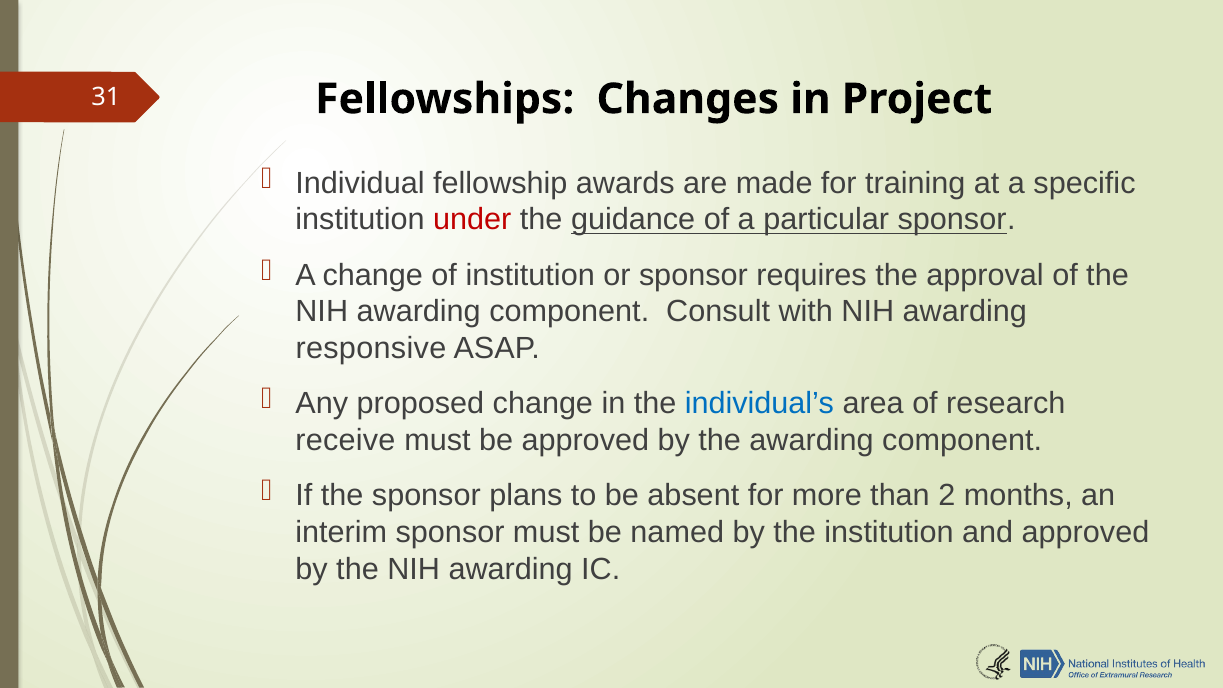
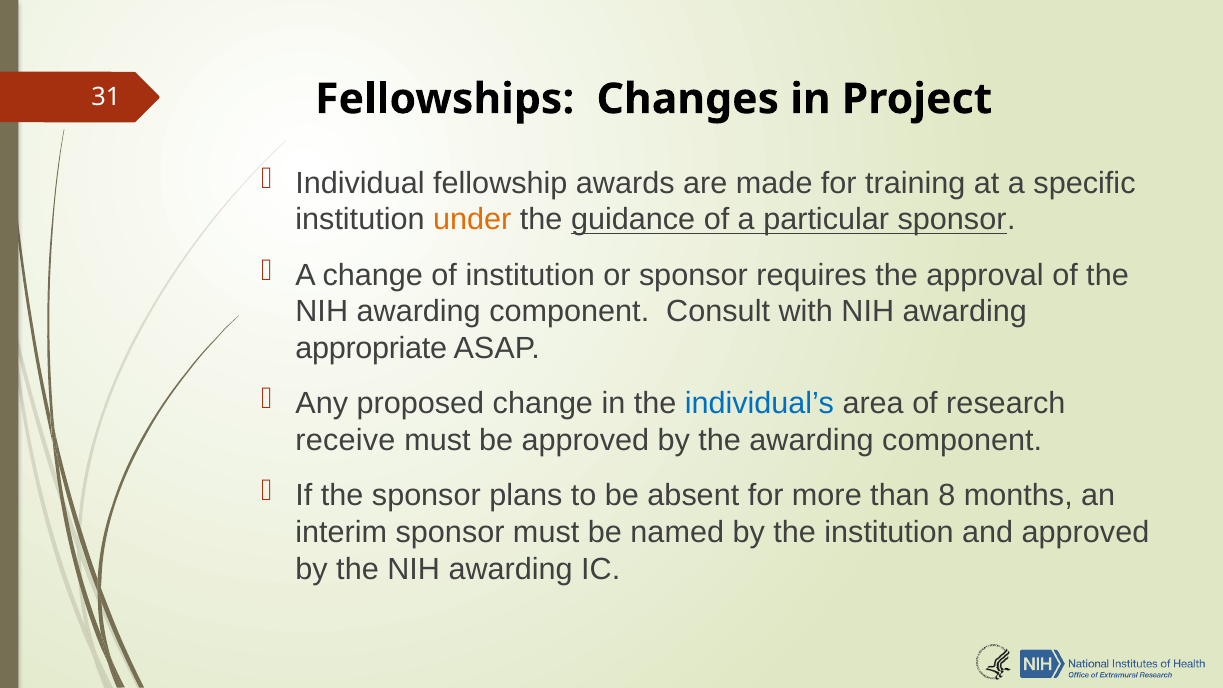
under colour: red -> orange (472, 220)
responsive: responsive -> appropriate (371, 348)
2: 2 -> 8 (947, 495)
